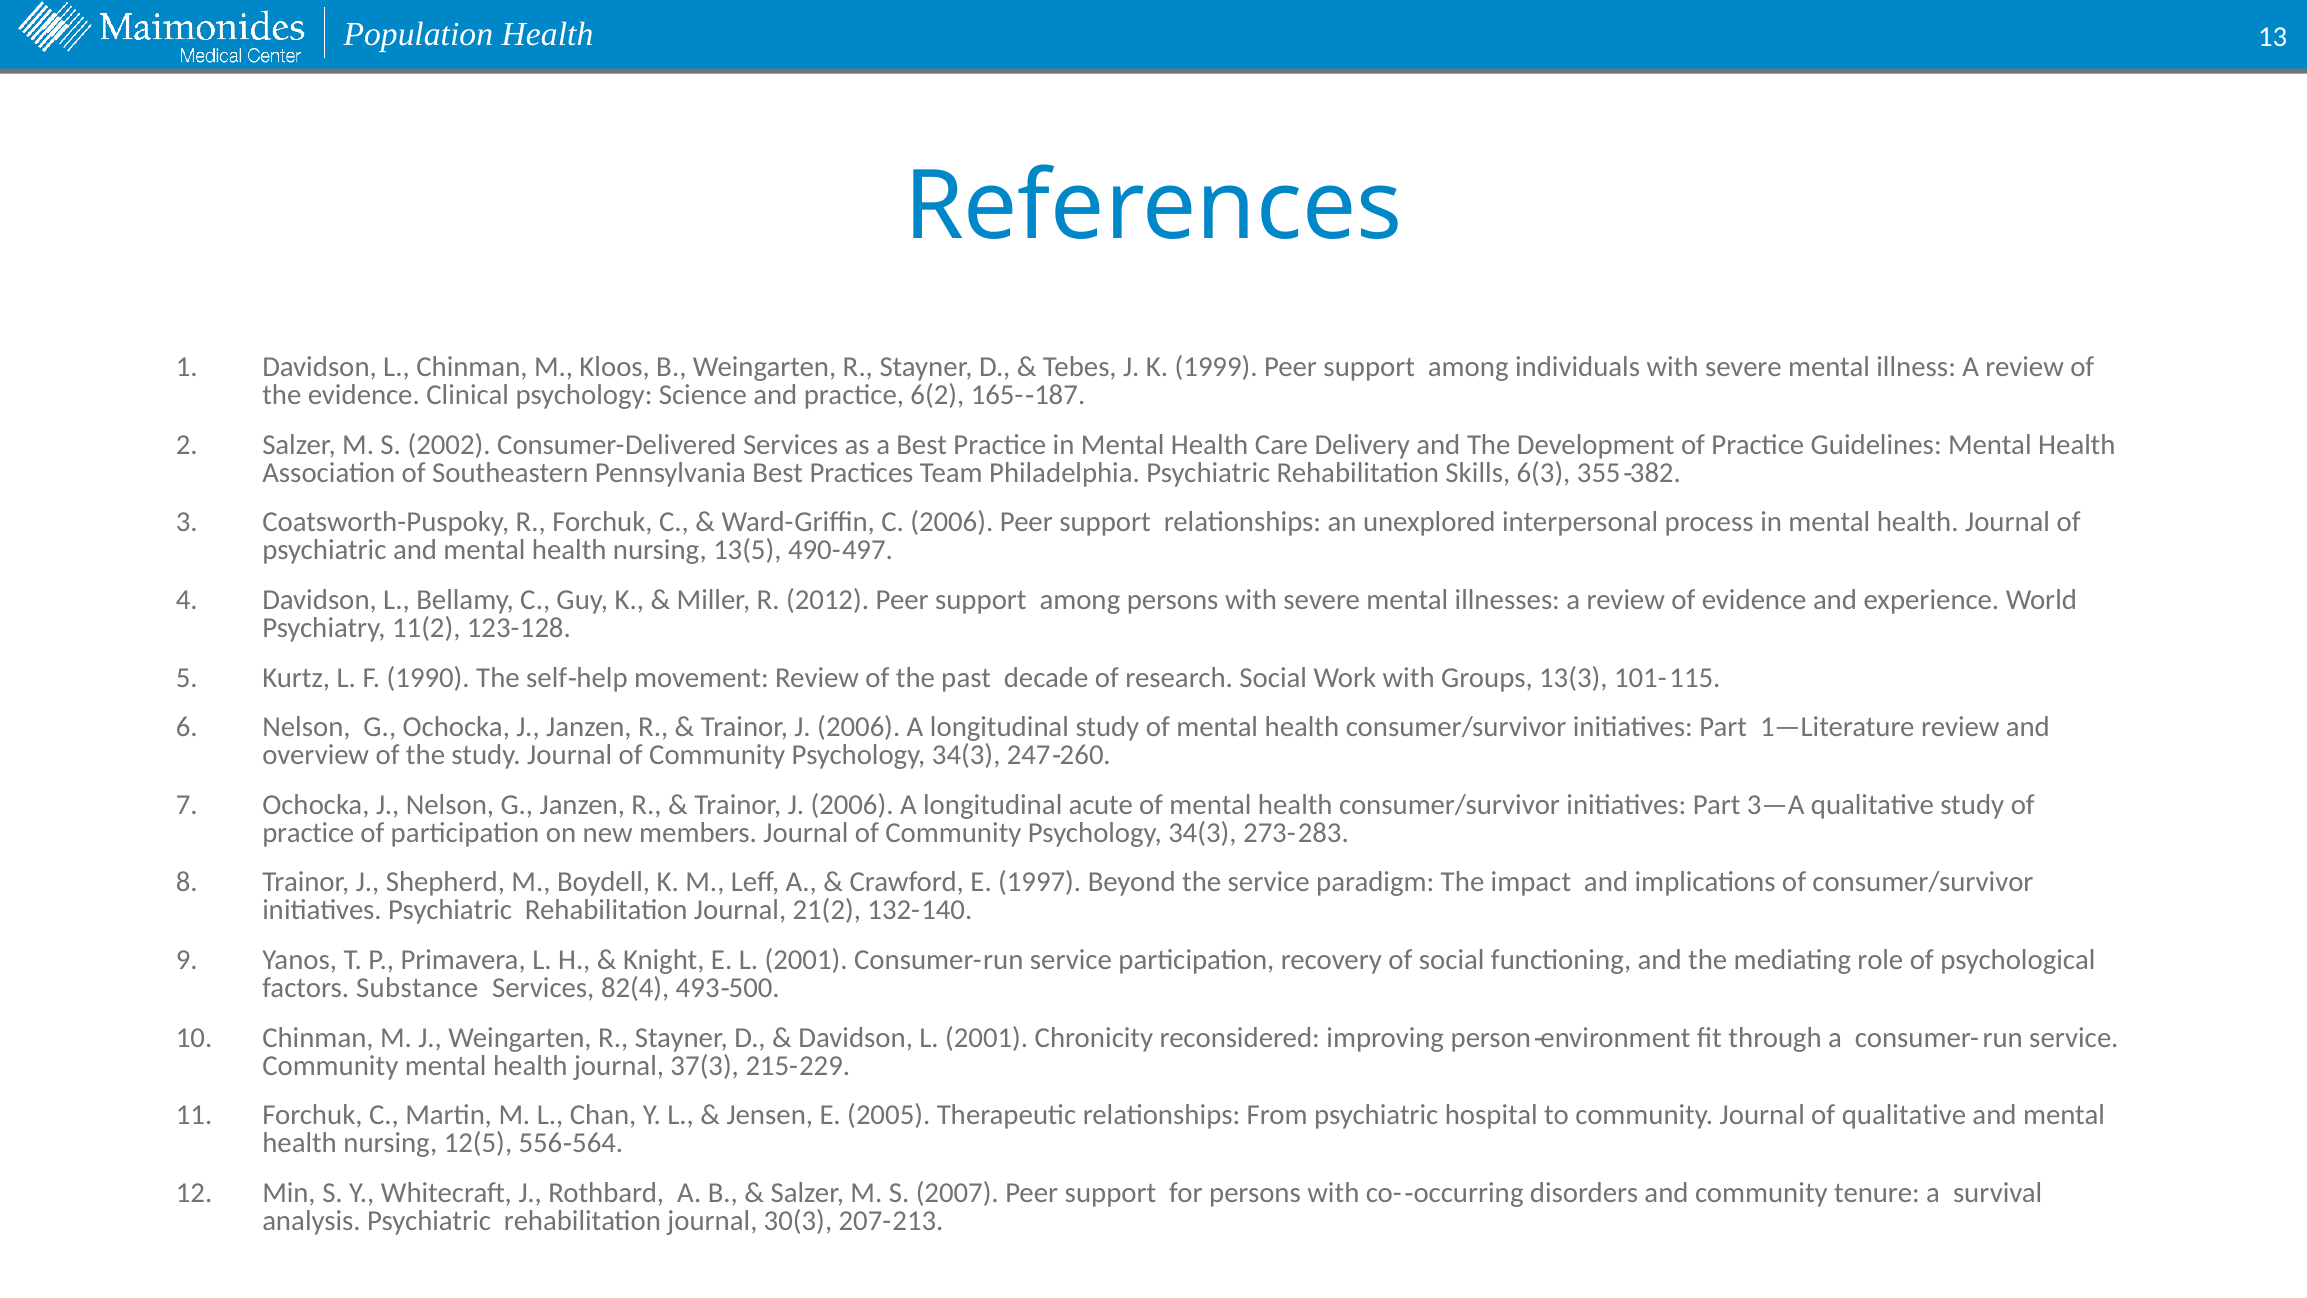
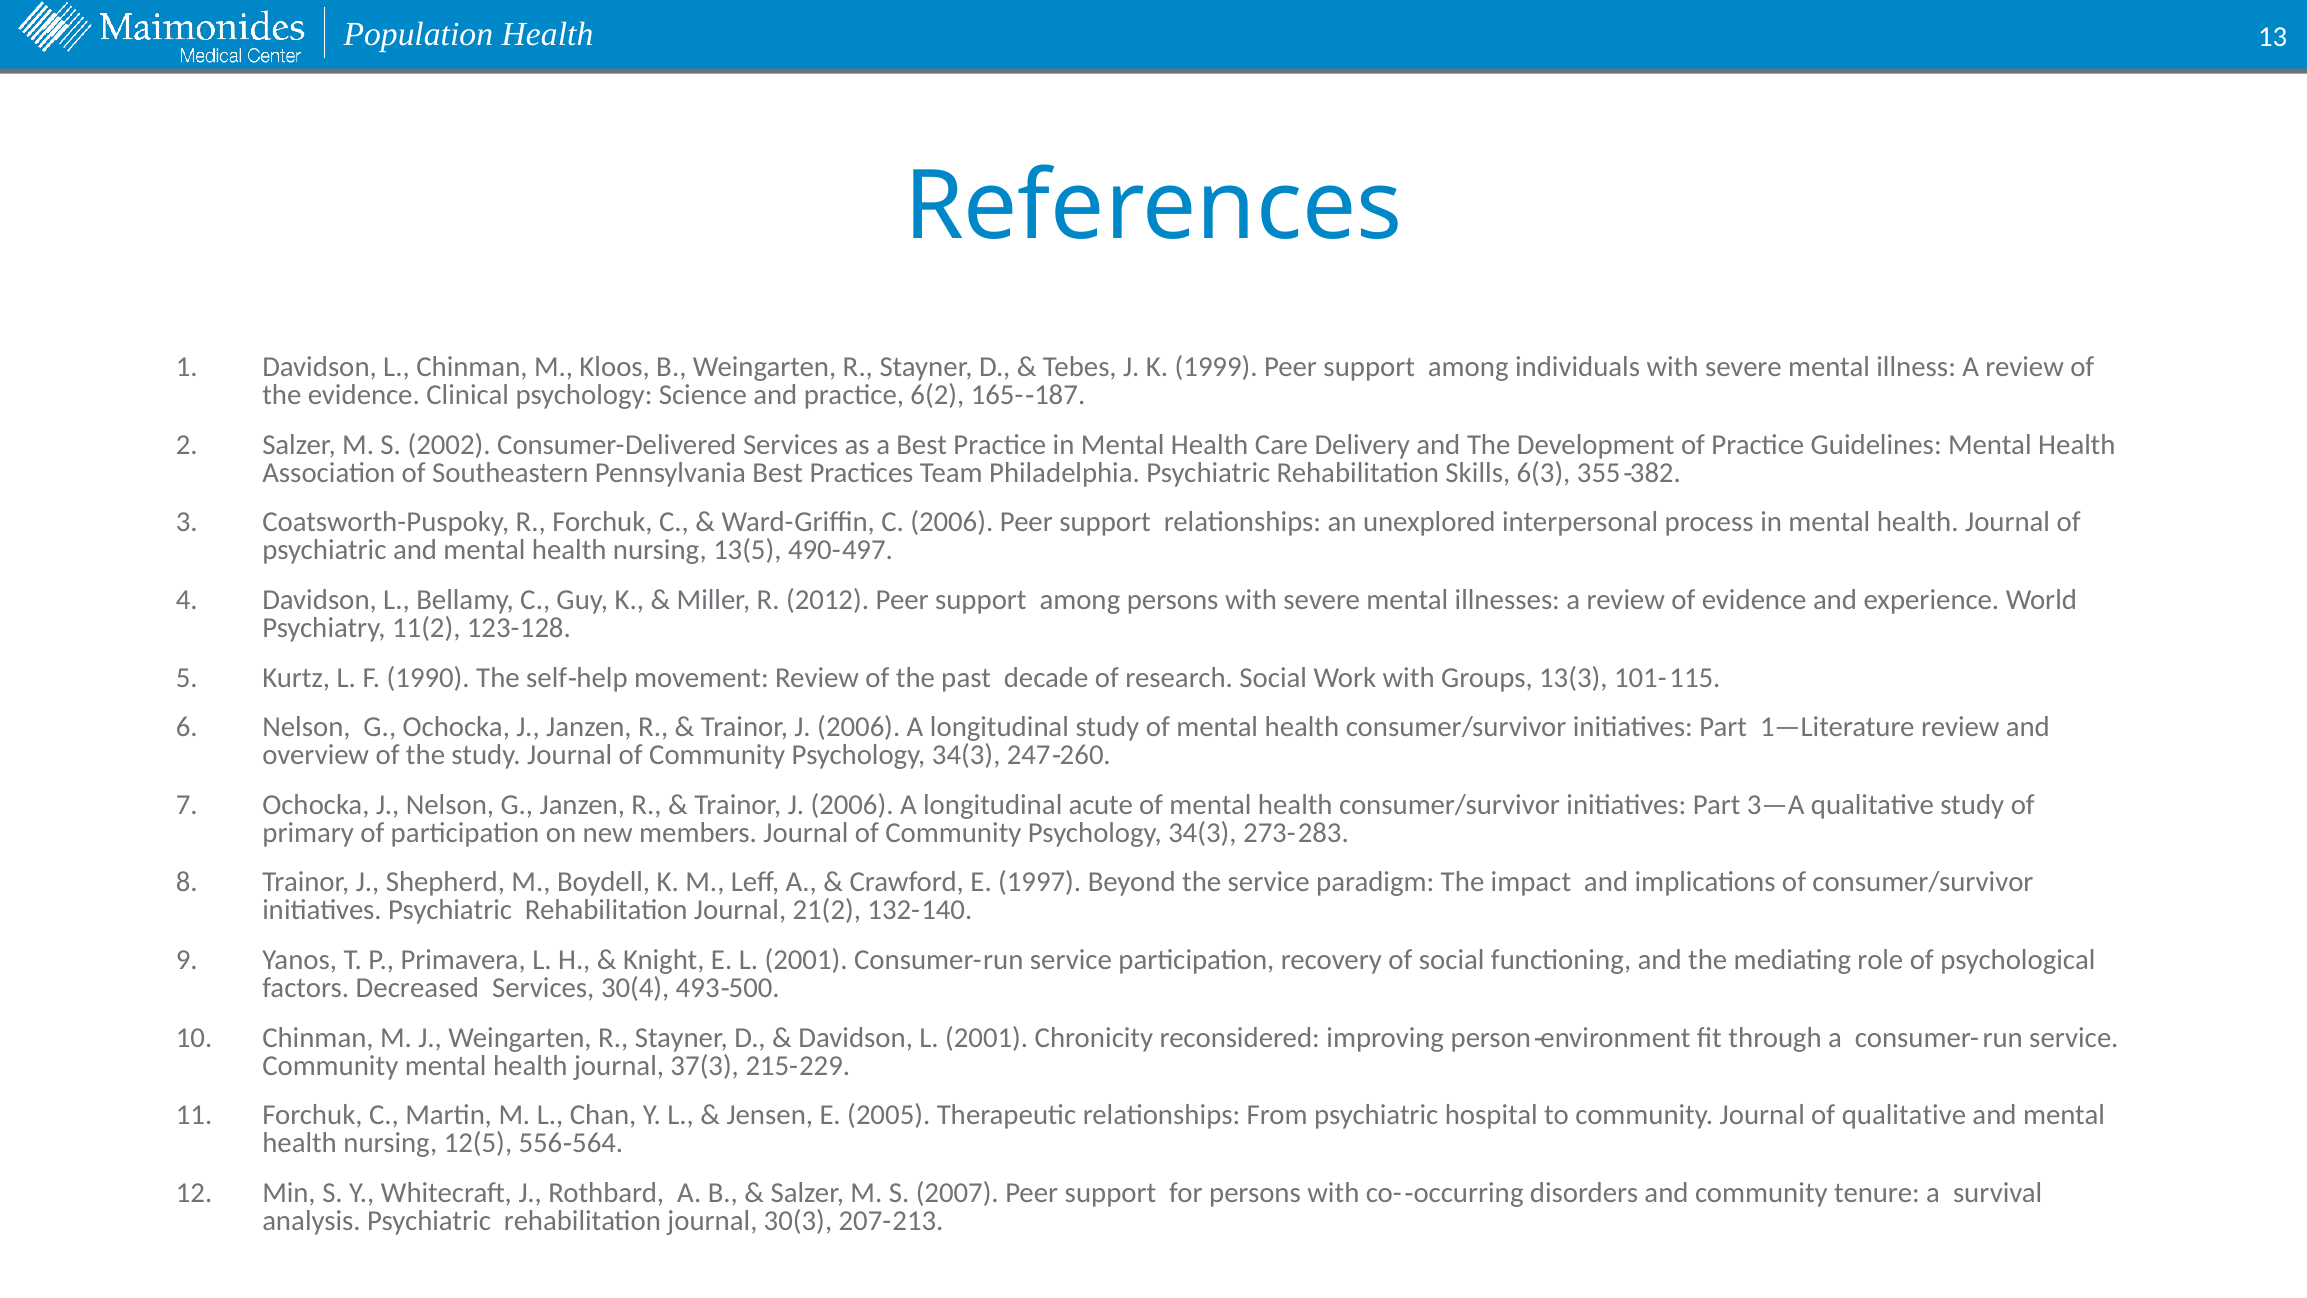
practice: practice -> primary (308, 833)
Substance: Substance -> Decreased (417, 988)
82(4: 82(4 -> 30(4 (635, 988)
